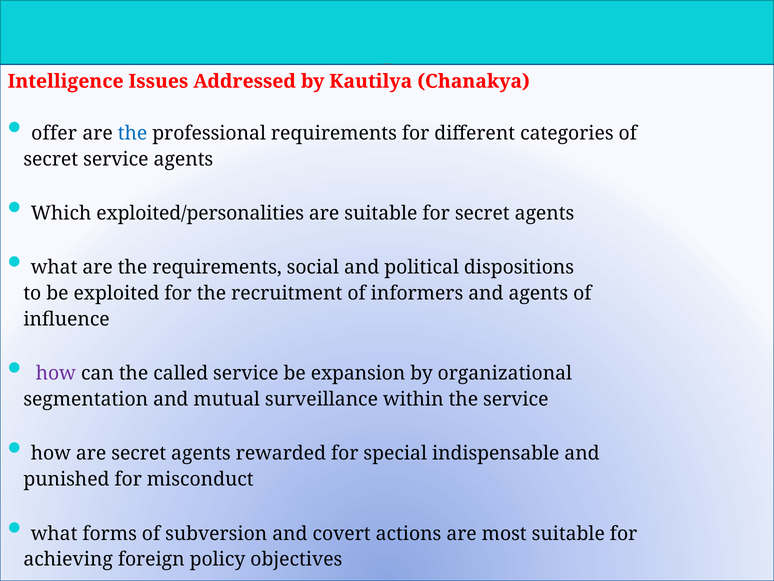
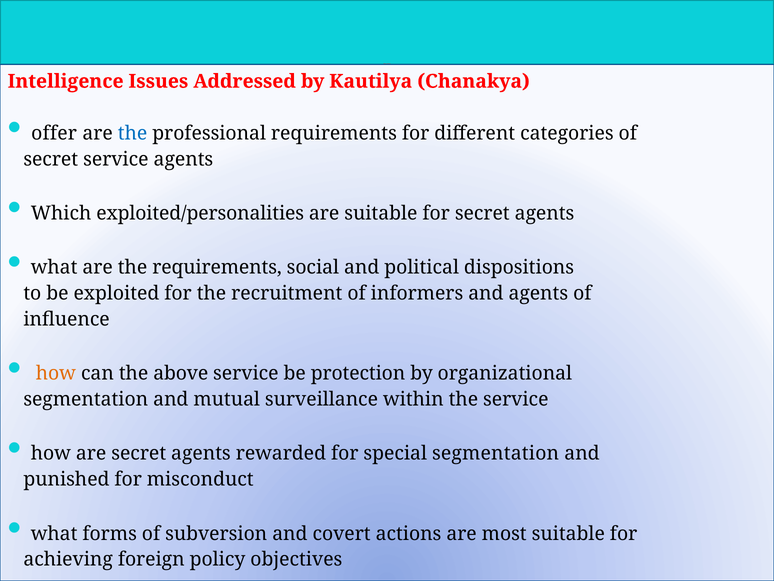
how colour: purple -> orange (56, 373)
called: called -> above (181, 373)
expansion: expansion -> protection (358, 373)
special indispensable: indispensable -> segmentation (496, 453)
